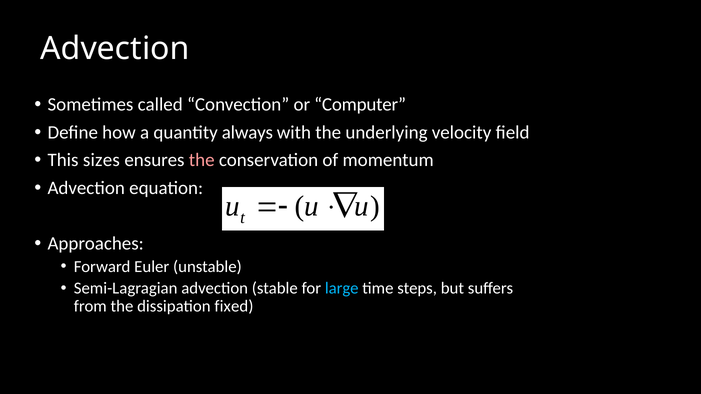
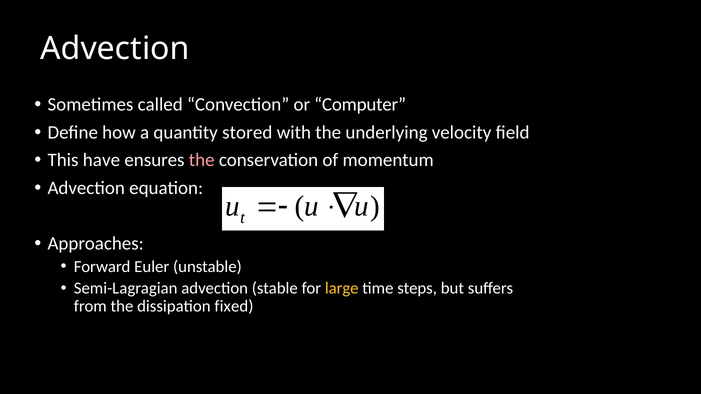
always: always -> stored (247, 133)
sizes: sizes -> have (101, 160)
large colour: light blue -> yellow (342, 289)
